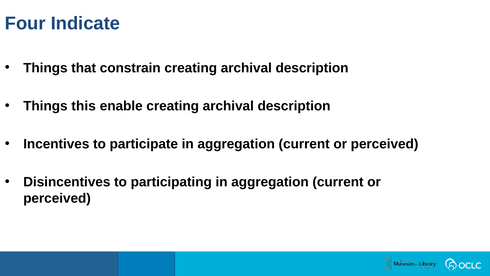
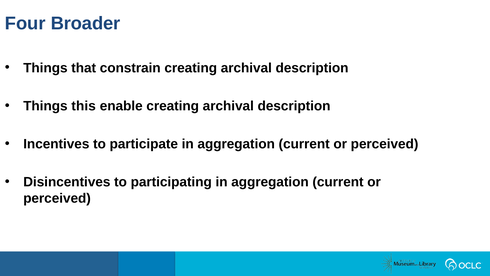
Indicate: Indicate -> Broader (86, 23)
